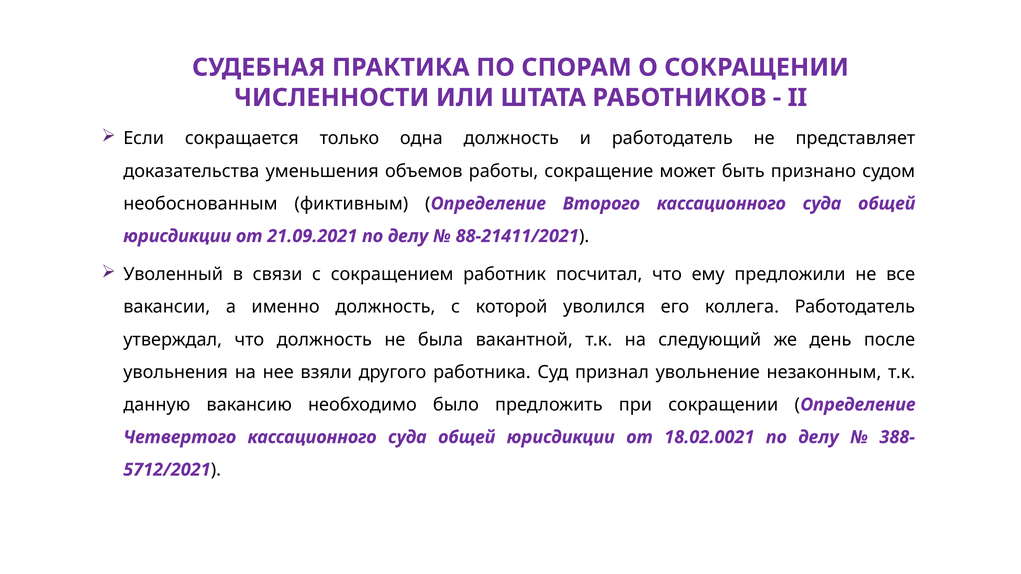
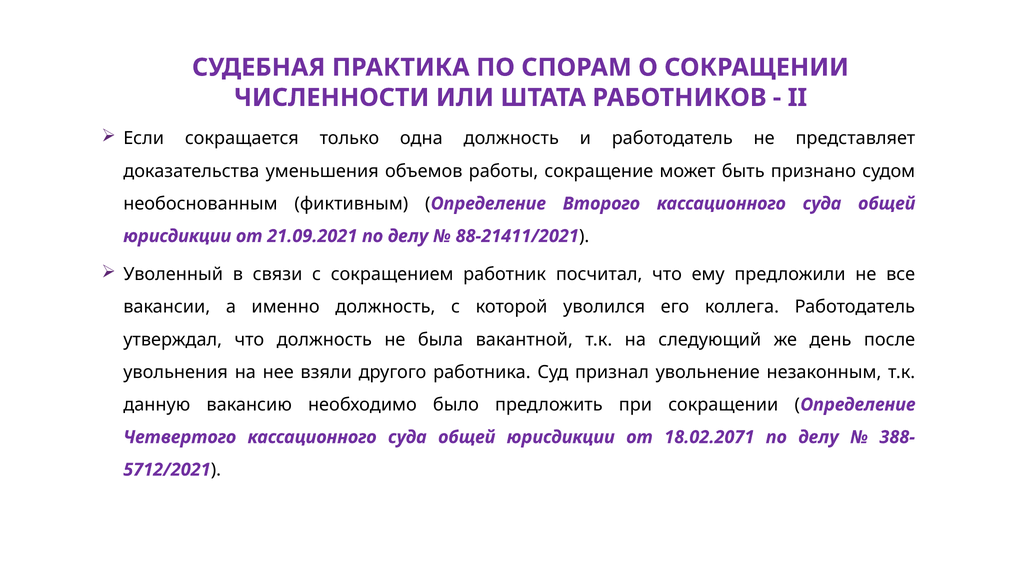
18.02.0021: 18.02.0021 -> 18.02.2071 (709, 437)
